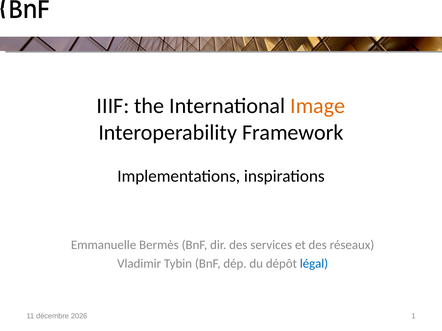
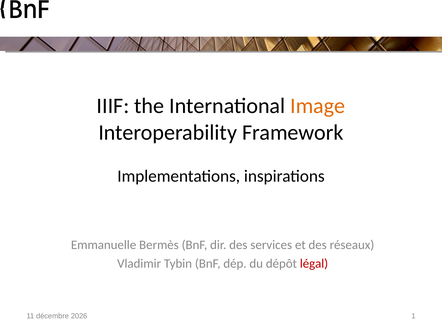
légal colour: blue -> red (314, 264)
